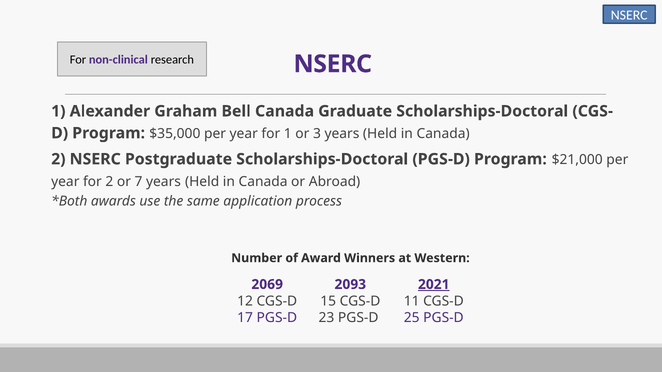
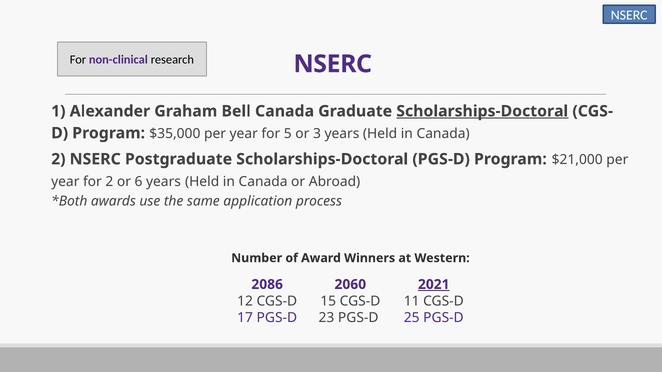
Scholarships-Doctoral underline: none -> present (482, 111)
for 1: 1 -> 5 (288, 134)
7: 7 -> 6 (139, 182)
2069: 2069 -> 2086 (267, 285)
2093: 2093 -> 2060 (350, 285)
